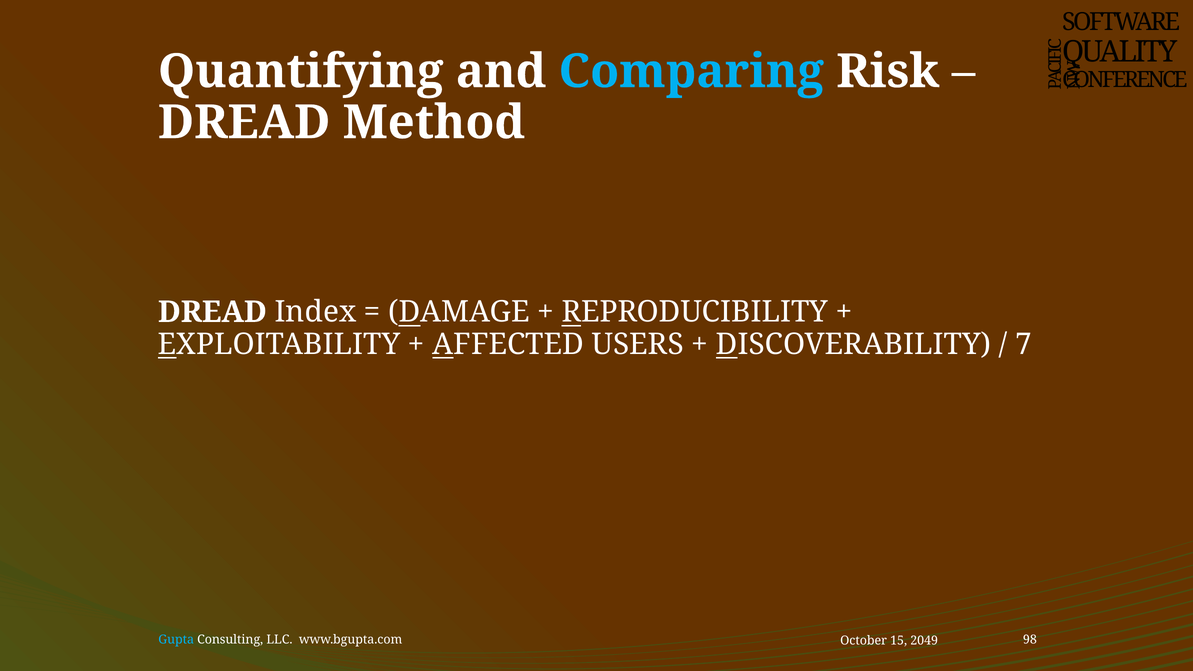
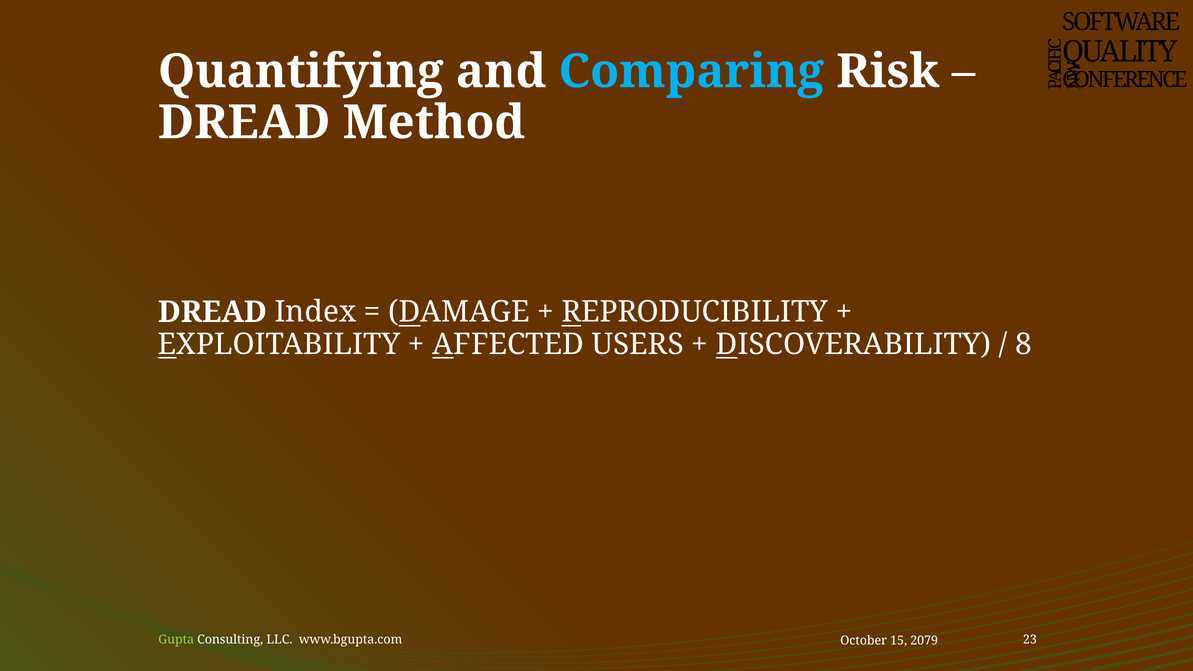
7: 7 -> 8 (1023, 344)
Gupta colour: light blue -> light green (176, 640)
98: 98 -> 23 (1030, 640)
2049: 2049 -> 2079 (924, 641)
